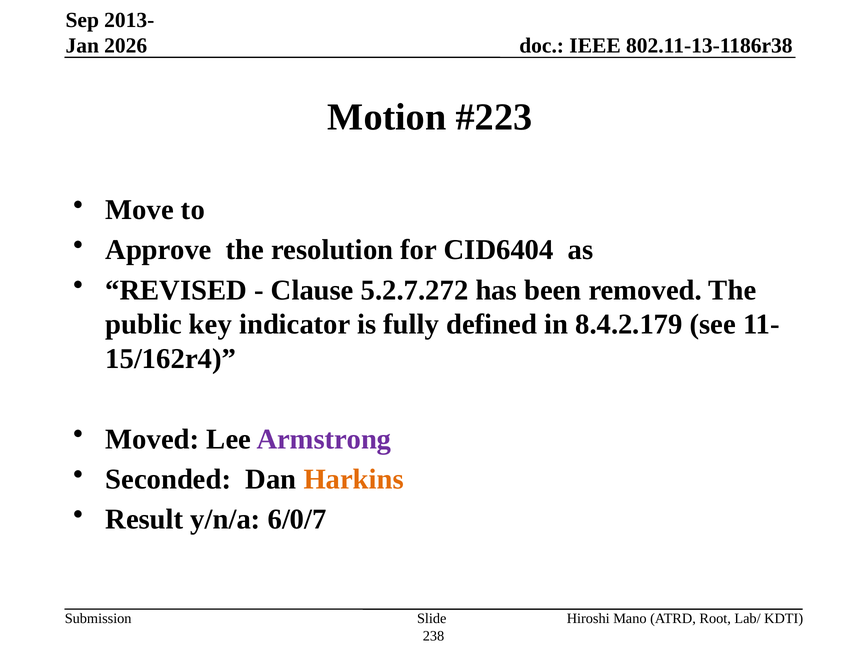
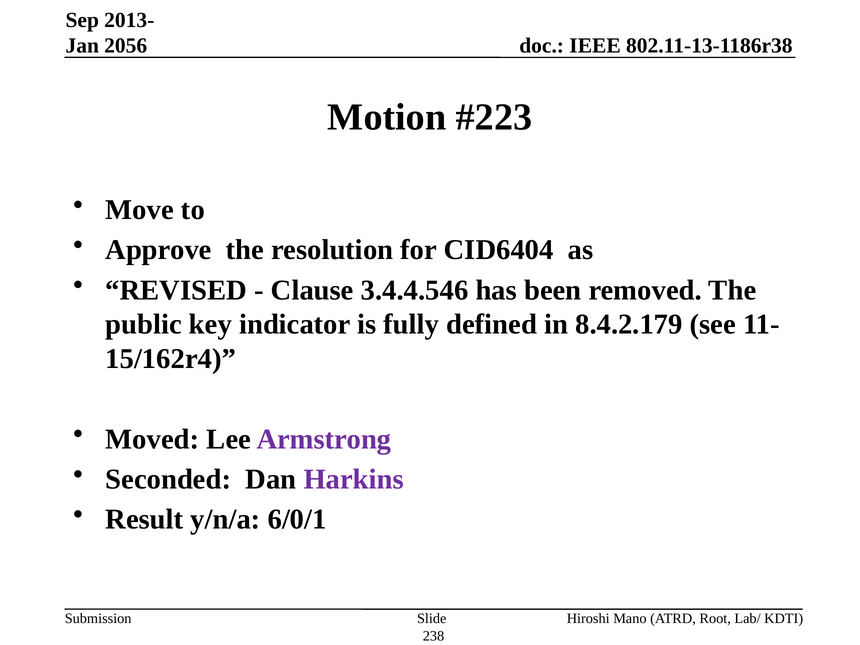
2026: 2026 -> 2056 (126, 46)
5.2.7.272: 5.2.7.272 -> 3.4.4.546 (415, 290)
Harkins colour: orange -> purple (354, 479)
6/0/7: 6/0/7 -> 6/0/1 (297, 519)
